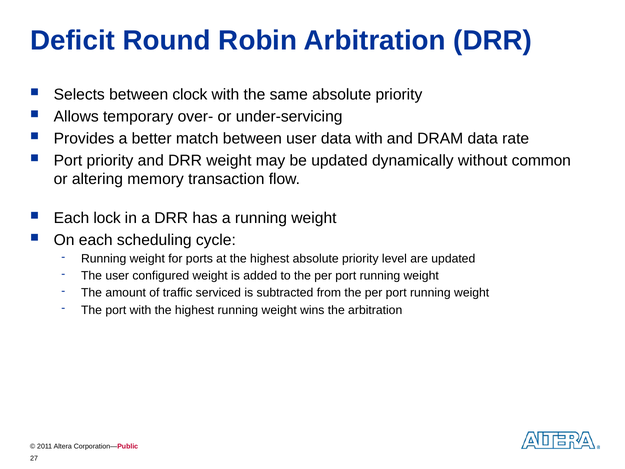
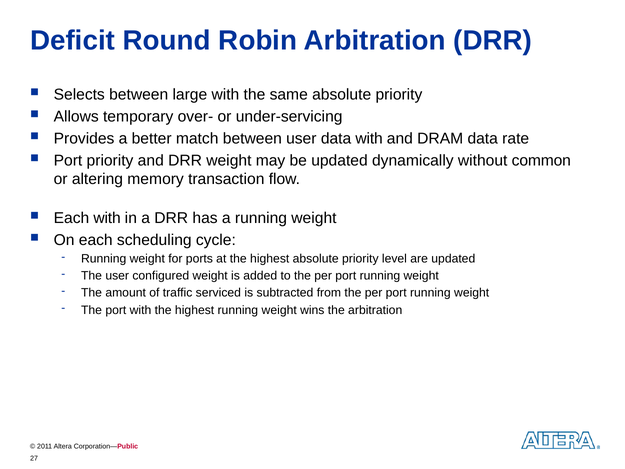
clock: clock -> large (190, 95)
Each lock: lock -> with (107, 218)
